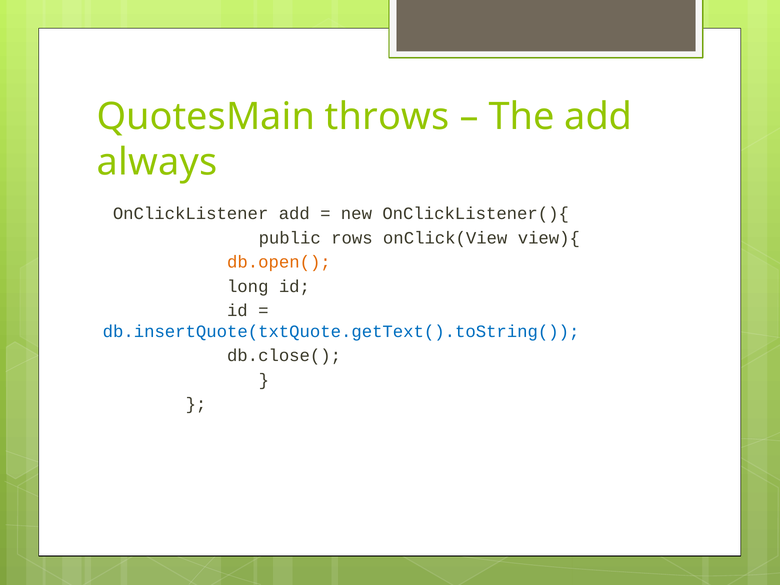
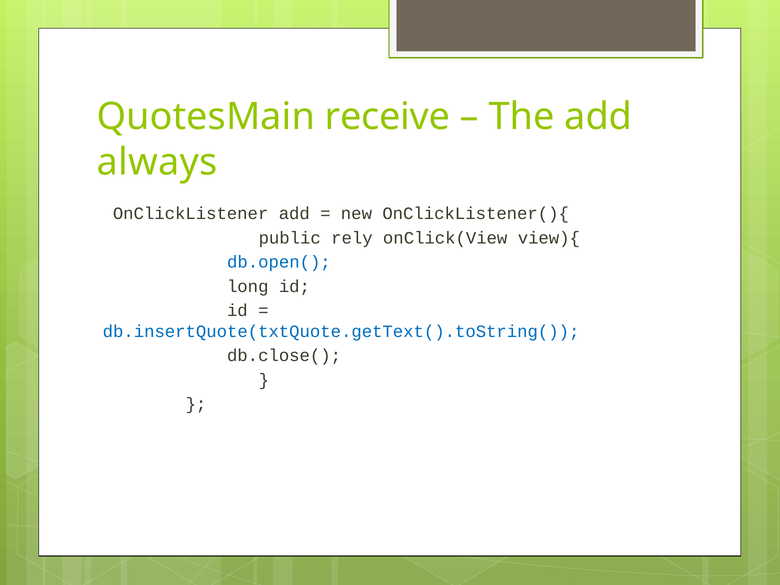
throws: throws -> receive (387, 117)
rows: rows -> rely (352, 238)
db.open( colour: orange -> blue (279, 262)
